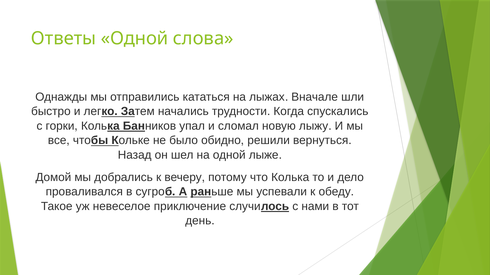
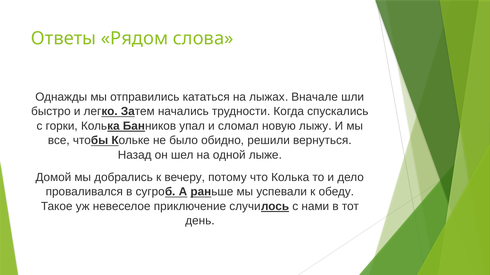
Ответы Одной: Одной -> Рядом (135, 39)
